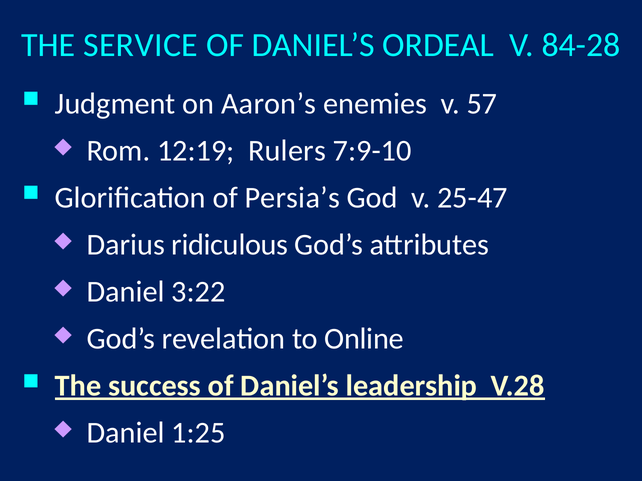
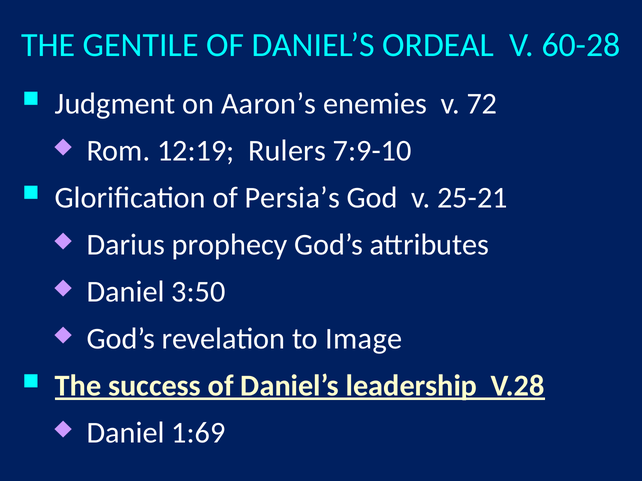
SERVICE: SERVICE -> GENTILE (141, 45)
84-28: 84-28 -> 60-28 (581, 45)
57: 57 -> 72 (482, 104)
25-47: 25-47 -> 25-21 (472, 198)
ridiculous: ridiculous -> prophecy (230, 245)
3:22: 3:22 -> 3:50 (198, 292)
Online: Online -> Image (364, 339)
1:25: 1:25 -> 1:69 (198, 433)
